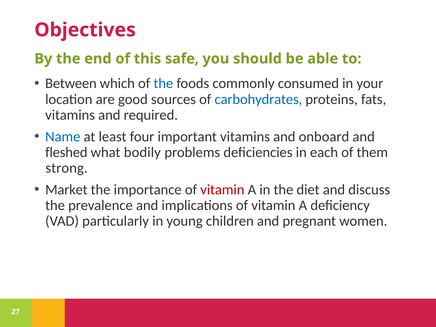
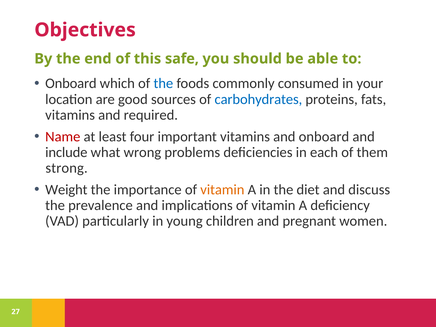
Between: Between -> Onboard (71, 84)
Name colour: blue -> red (63, 137)
fleshed: fleshed -> include (66, 152)
bodily: bodily -> wrong (142, 152)
Market: Market -> Weight (66, 190)
vitamin colour: red -> orange (222, 190)
